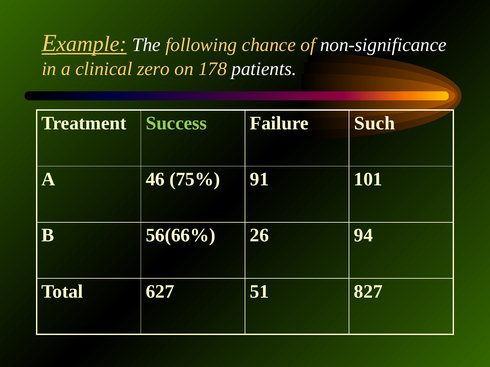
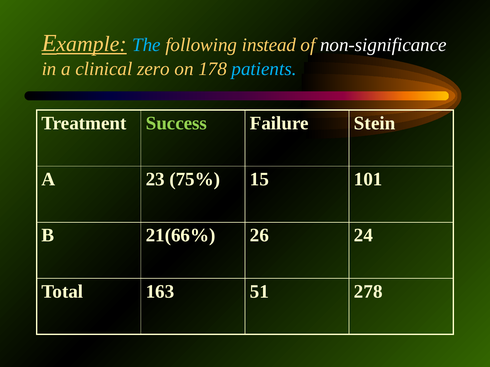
The colour: white -> light blue (146, 45)
chance: chance -> instead (269, 45)
patients colour: white -> light blue (264, 69)
Such: Such -> Stein (375, 123)
46: 46 -> 23 (155, 180)
91: 91 -> 15 (259, 180)
56(66%: 56(66% -> 21(66% (181, 236)
94: 94 -> 24 (364, 236)
627: 627 -> 163 (160, 292)
827: 827 -> 278 (368, 292)
